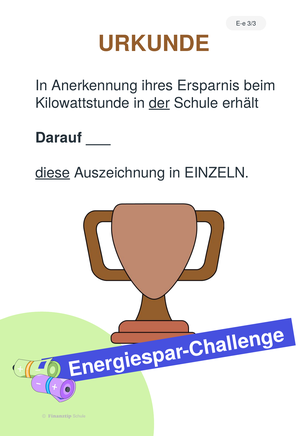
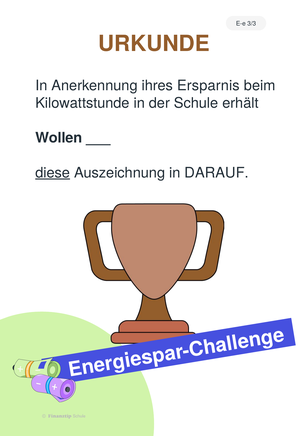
der underline: present -> none (159, 103)
Darauf: Darauf -> Wollen (59, 138)
EINZELN: EINZELN -> DARAUF (217, 173)
